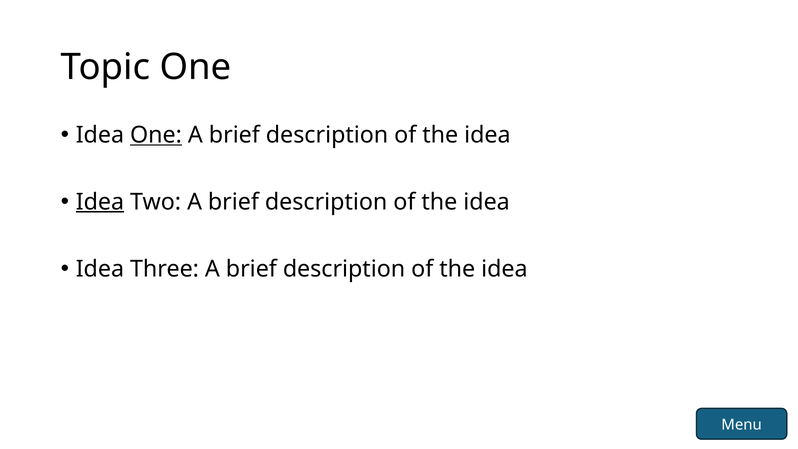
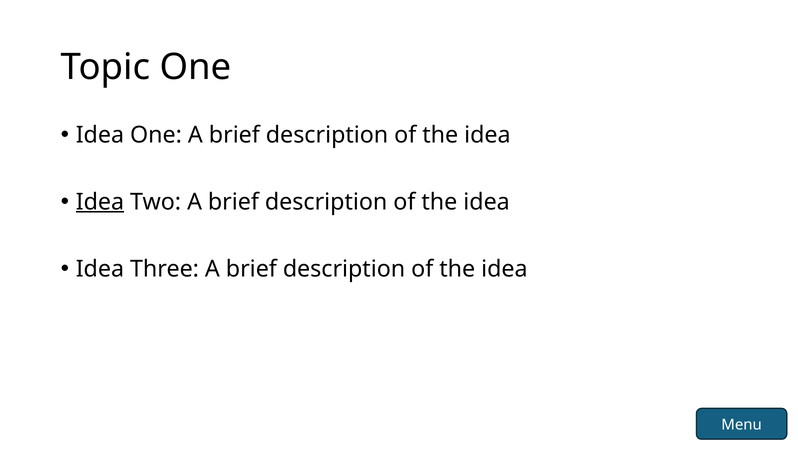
One underline: present -> none (156, 135)
